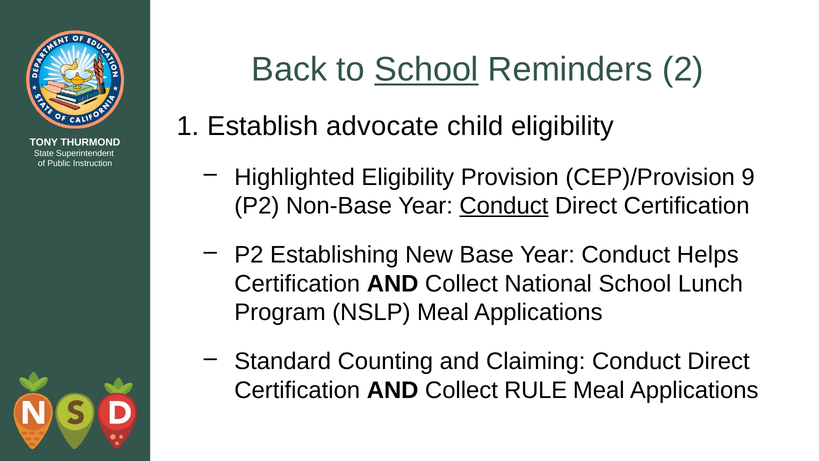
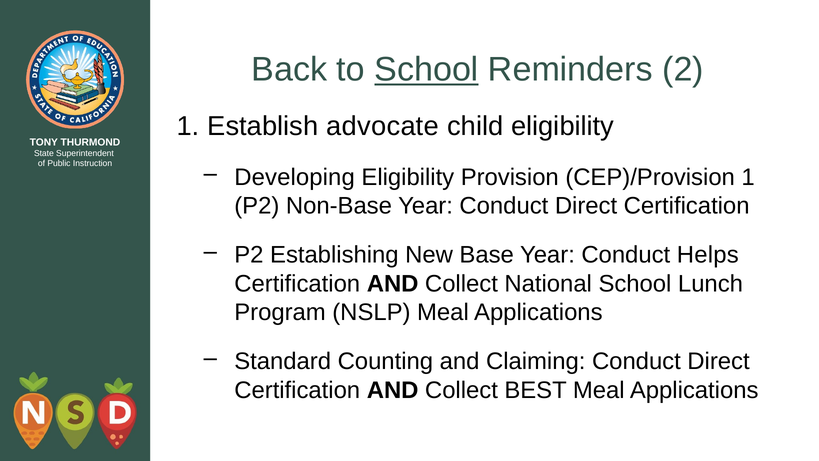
Highlighted: Highlighted -> Developing (295, 177)
CEP)/Provision 9: 9 -> 1 (748, 177)
Conduct underline: present -> none (504, 206)
RULE: RULE -> BEST (536, 390)
